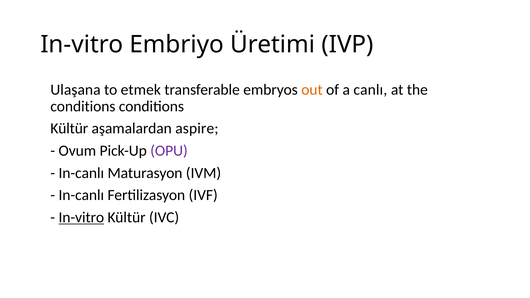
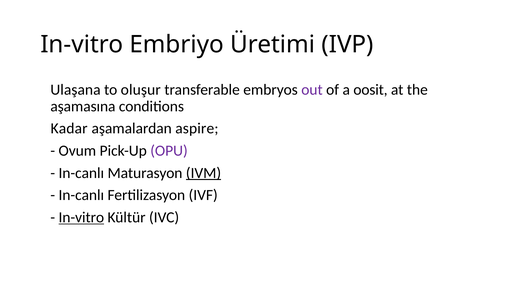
etmek: etmek -> oluşur (141, 90)
out colour: orange -> purple (312, 90)
canlı: canlı -> oosit (370, 90)
conditions: conditions -> aşamasına (83, 106)
Kültür: Kültür -> Kadar (69, 129)
IVM underline: none -> present (204, 173)
